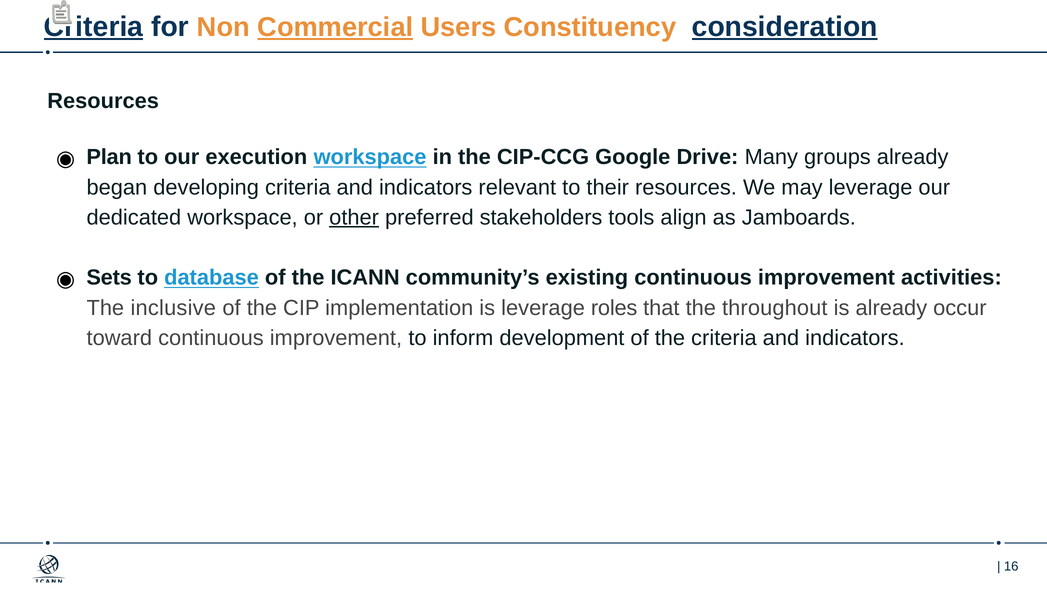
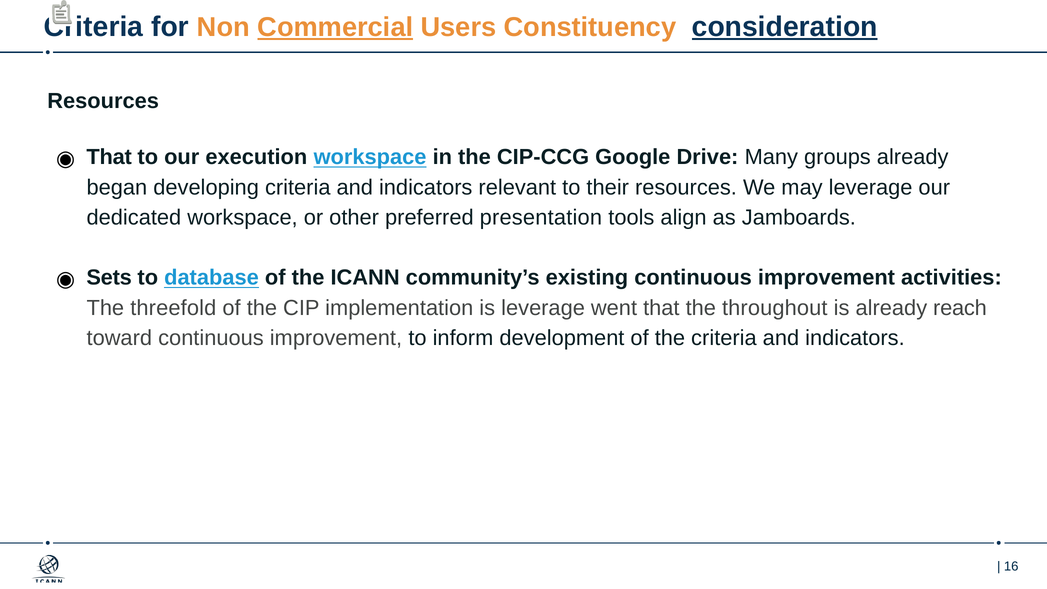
Criteria underline: present -> none (94, 27)
Plan: Plan -> That (109, 157)
other underline: present -> none (354, 217)
stakeholders: stakeholders -> presentation (541, 217)
inclusive: inclusive -> threefold (173, 308)
roles: roles -> went (614, 308)
occur: occur -> reach (960, 308)
